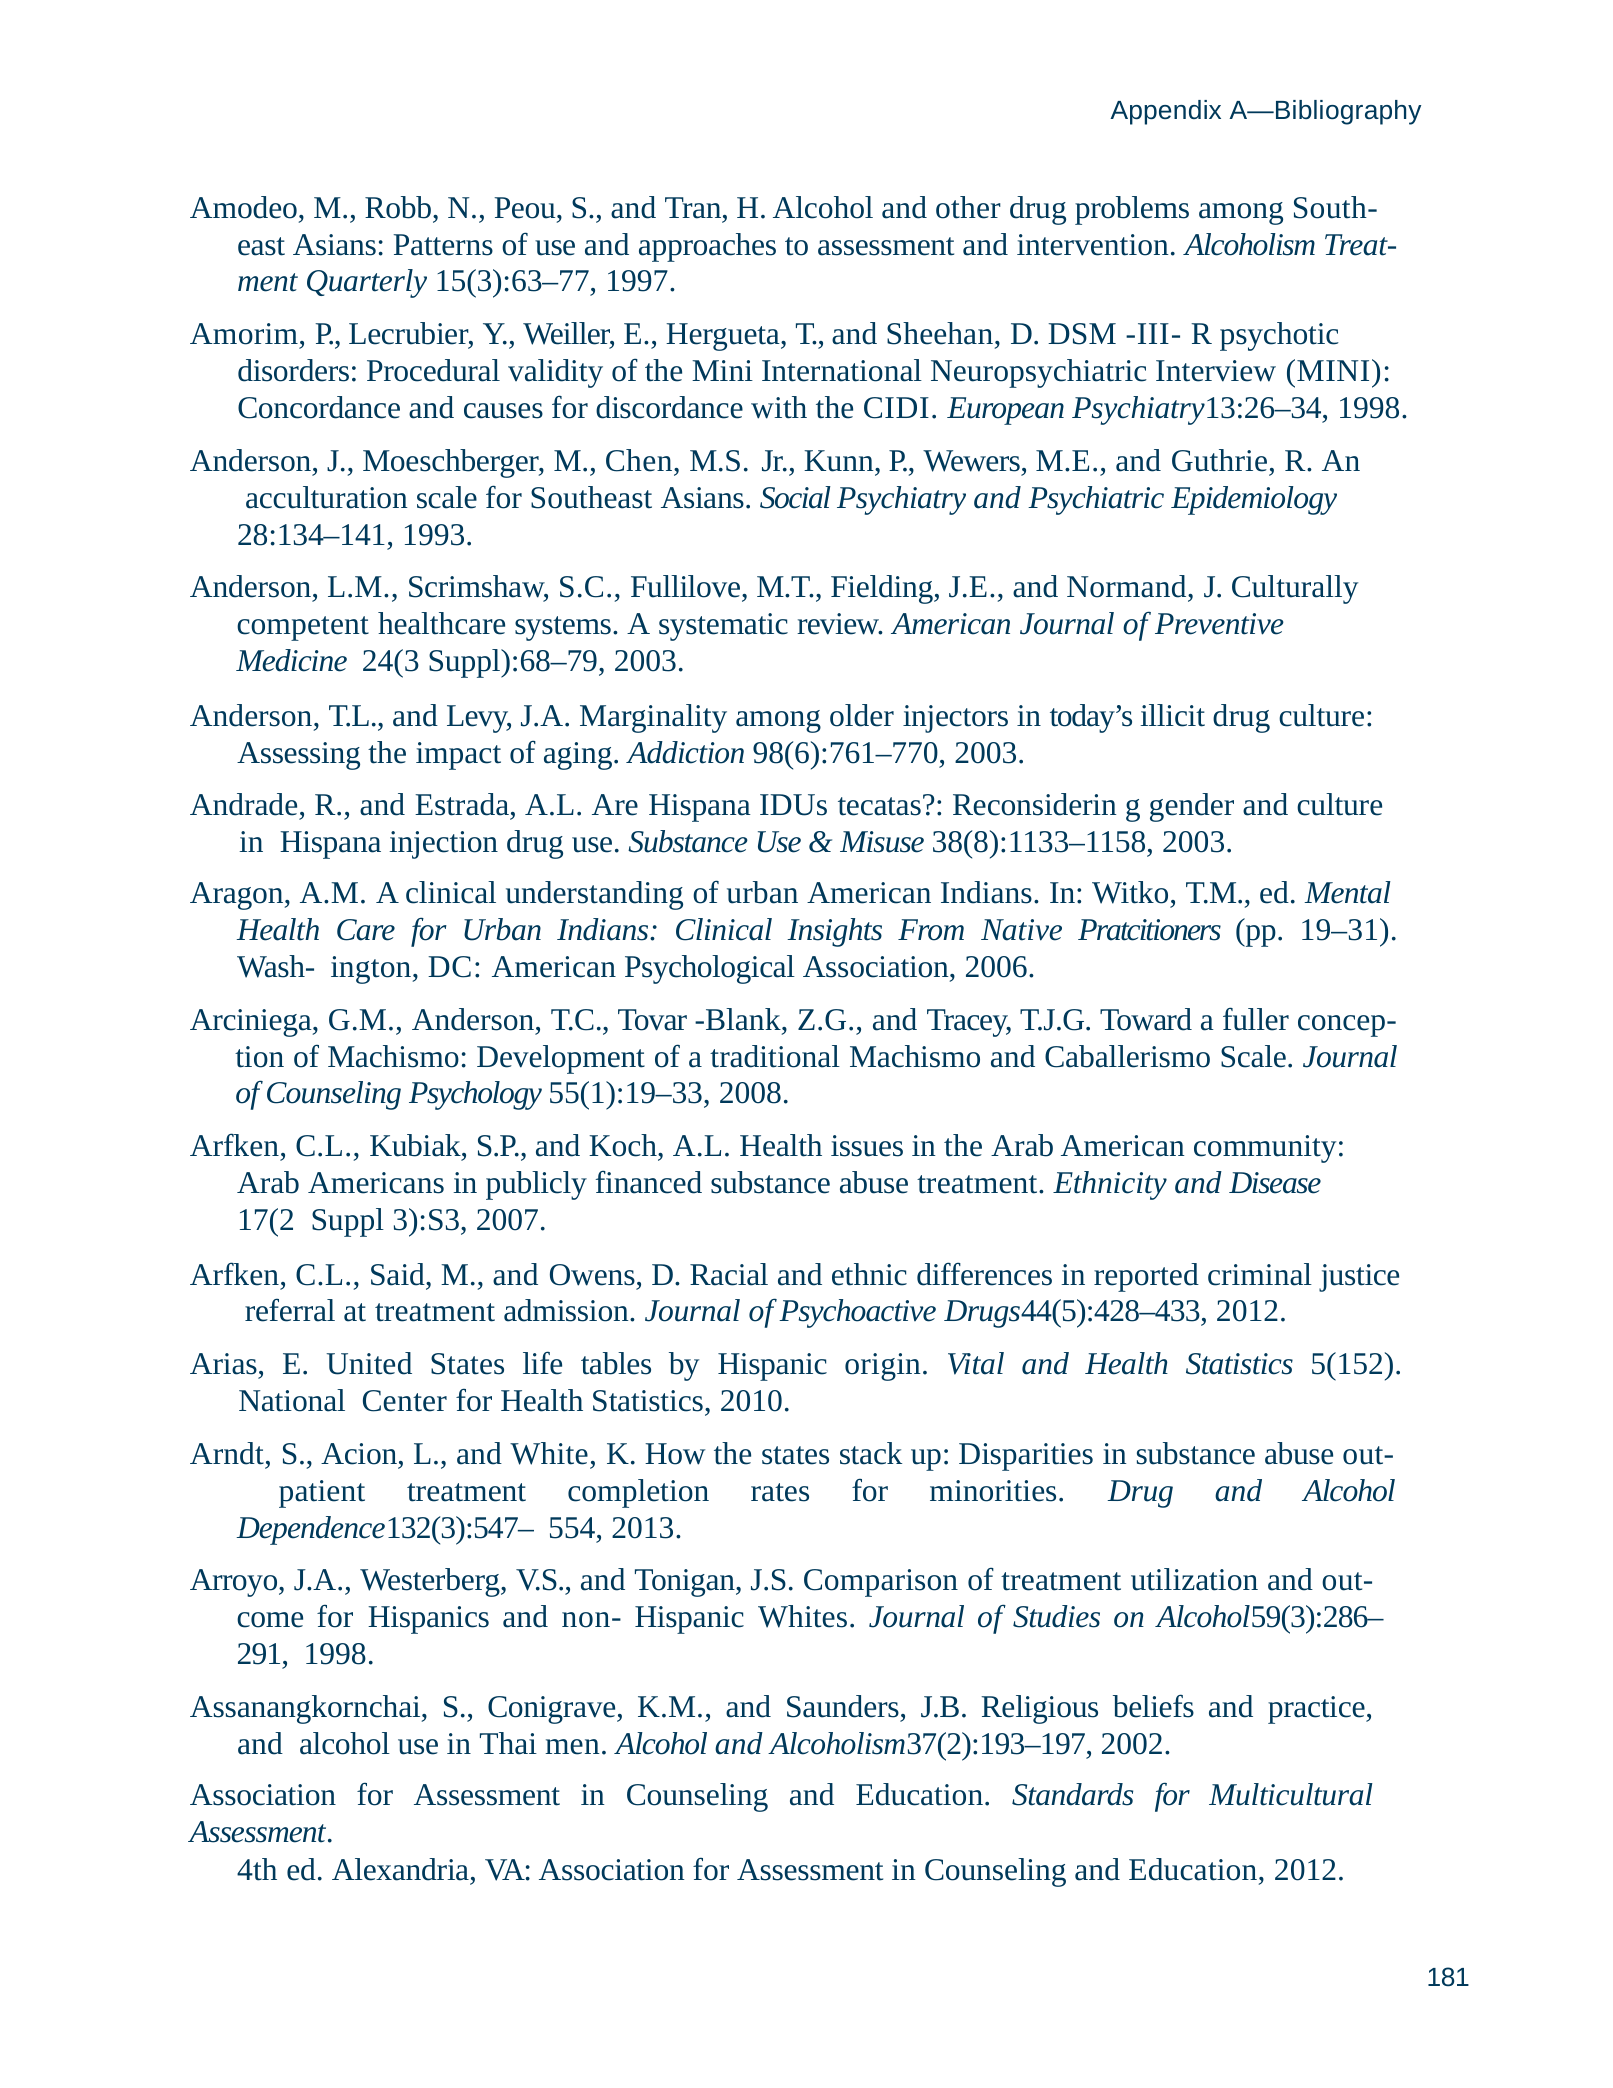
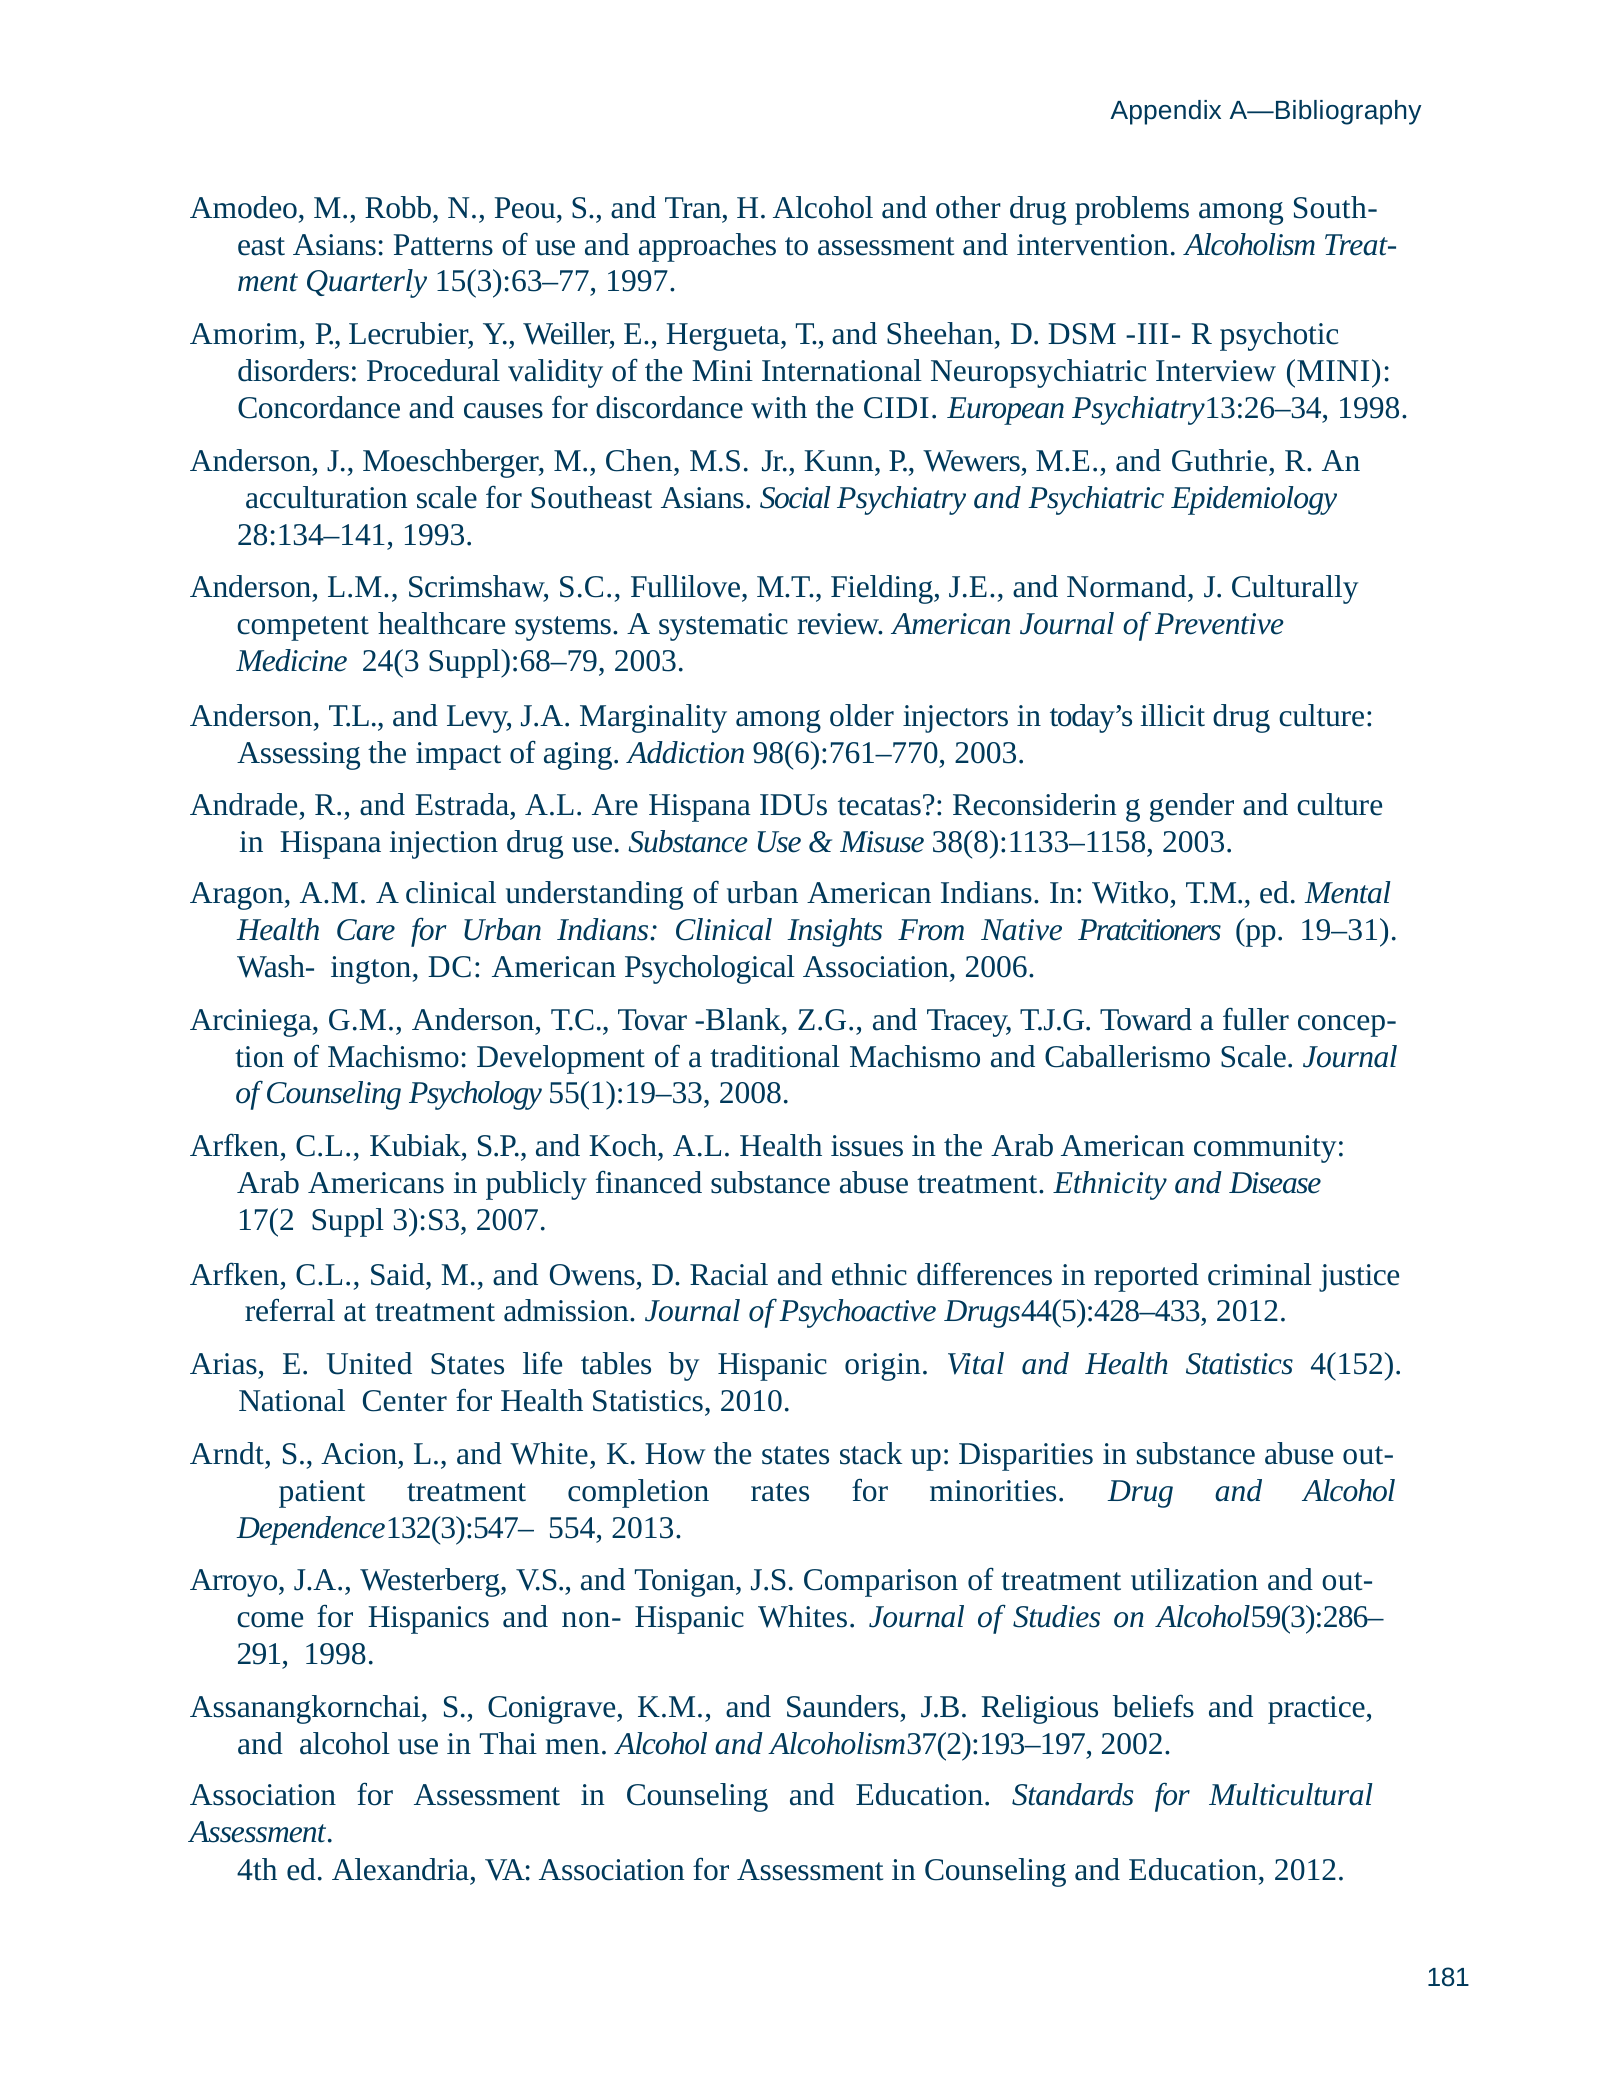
5(152: 5(152 -> 4(152 (1356, 1364)
